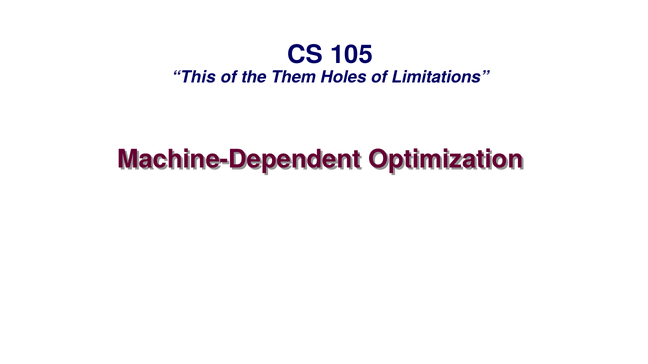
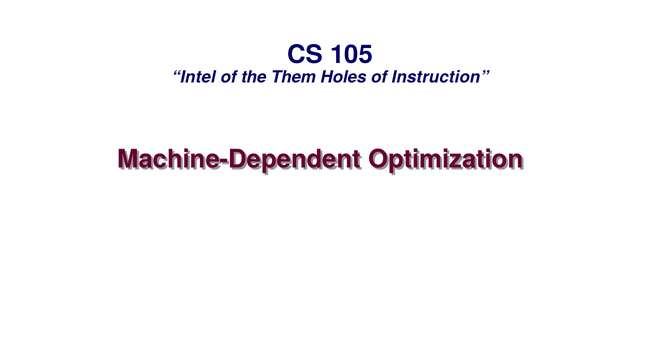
This: This -> Intel (194, 77)
Limitations: Limitations -> Instruction (440, 77)
